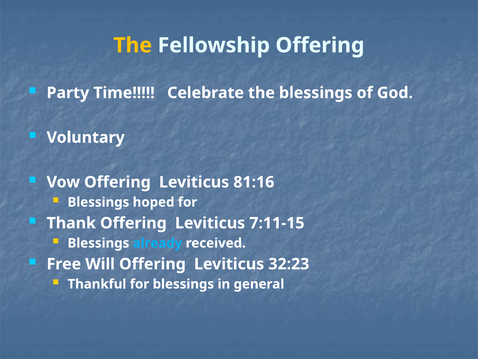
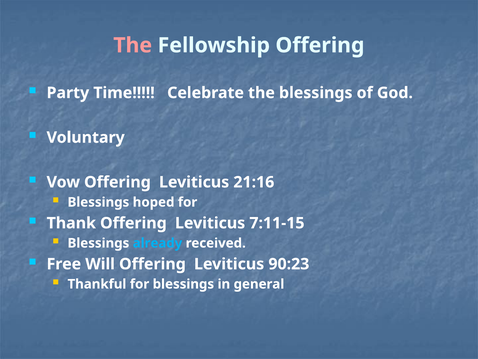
The colour: yellow -> pink (133, 45)
81:16: 81:16 -> 21:16 (254, 182)
32:23: 32:23 -> 90:23 (289, 264)
